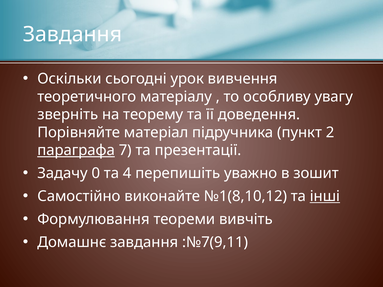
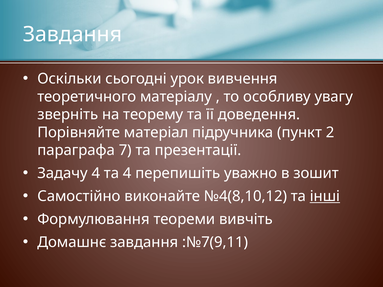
параграфа underline: present -> none (76, 150)
Задачу 0: 0 -> 4 (96, 173)
№1(8,10,12: №1(8,10,12 -> №4(8,10,12 (245, 196)
